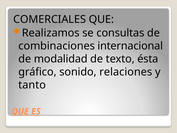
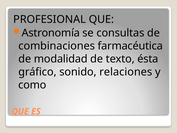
COMERCIALES: COMERCIALES -> PROFESIONAL (50, 19)
Realizamos: Realizamos -> Astronomía (51, 33)
internacional: internacional -> farmacéutica (130, 46)
tanto: tanto -> como (32, 85)
